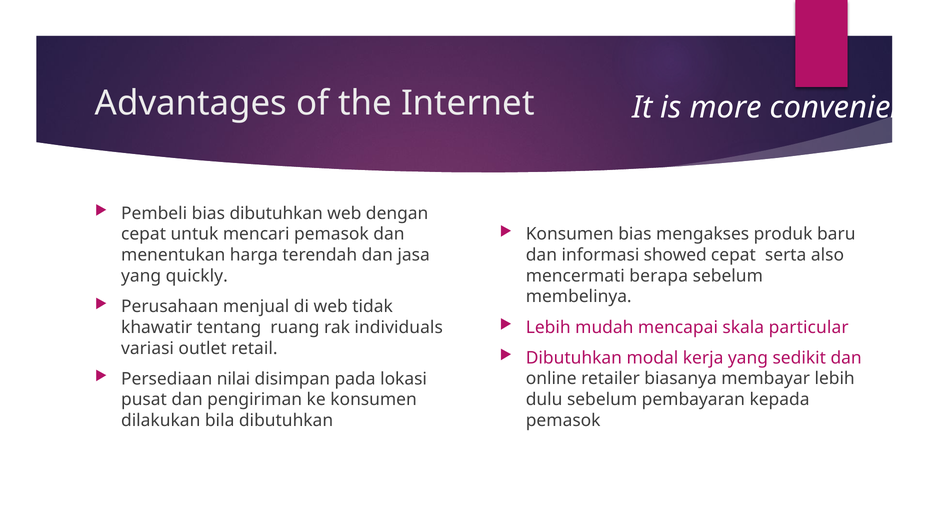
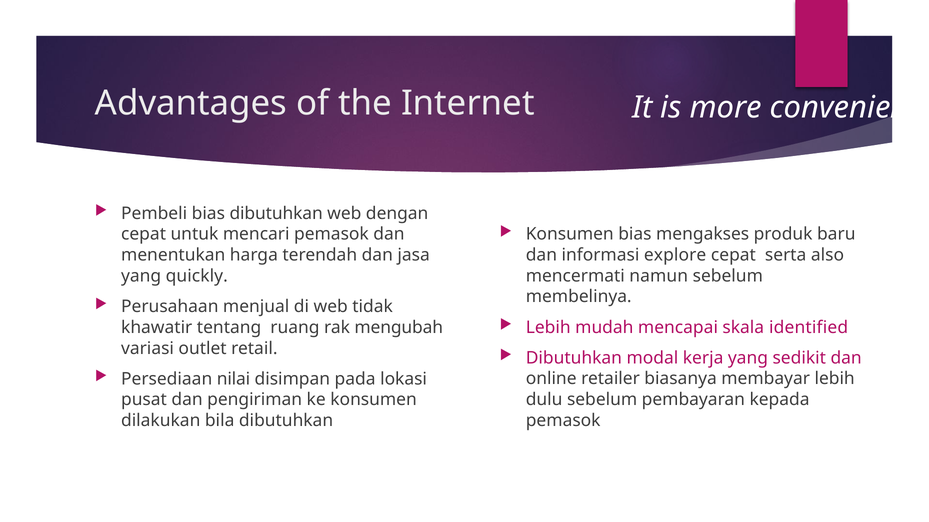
showed: showed -> explore (675, 255)
berapa: berapa -> namun (659, 276)
particular: particular -> identified (809, 328)
individuals: individuals -> mengubah (399, 328)
